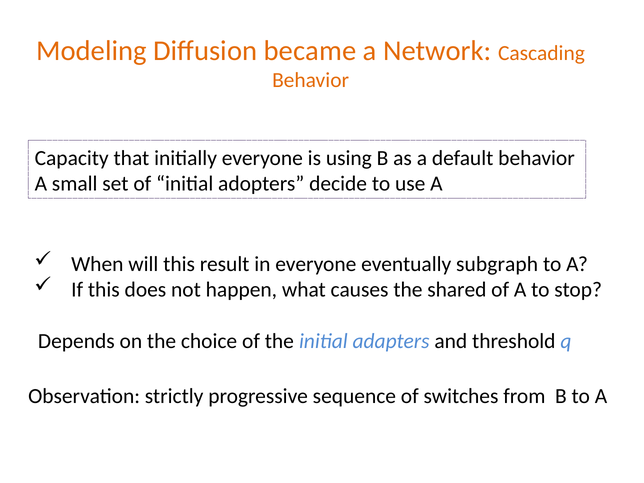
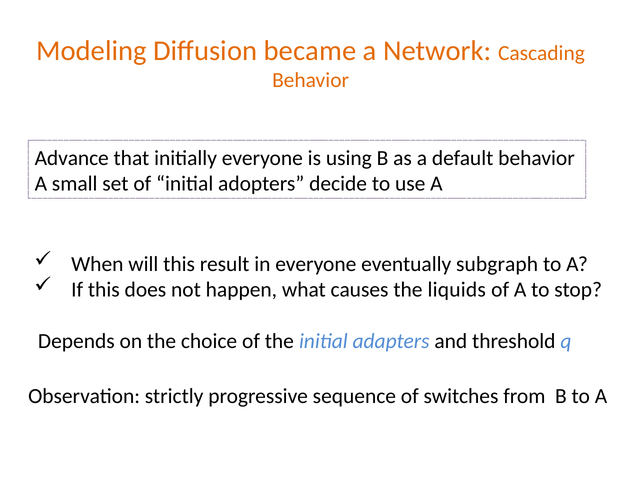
Capacity: Capacity -> Advance (72, 158)
shared: shared -> liquids (457, 290)
